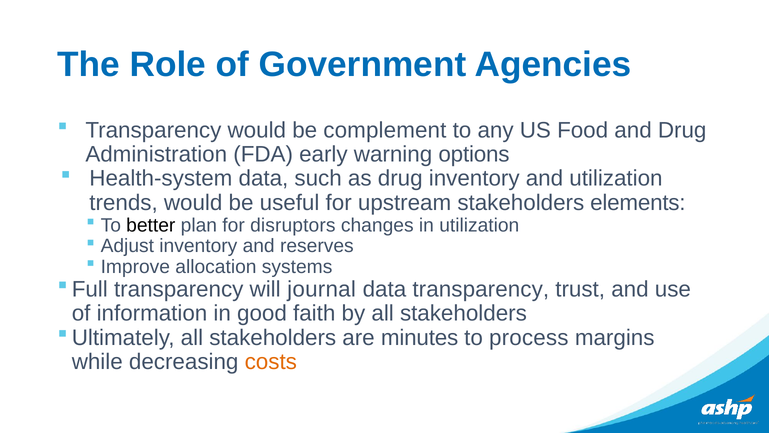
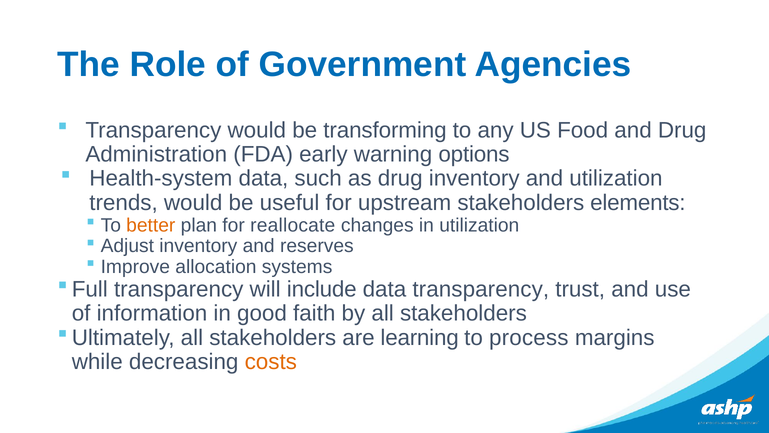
complement: complement -> transforming (385, 130)
better colour: black -> orange (151, 225)
disruptors: disruptors -> reallocate (293, 225)
journal: journal -> include (322, 289)
minutes: minutes -> learning (420, 337)
